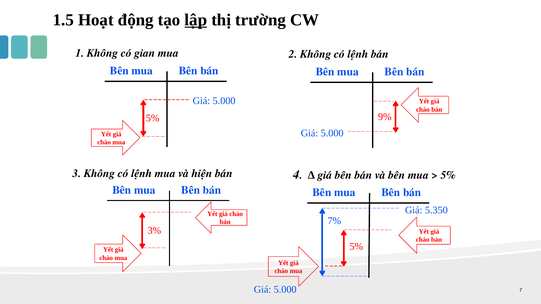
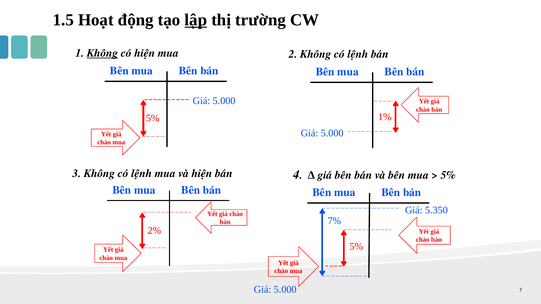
Không underline: none -> present (102, 53)
có gian: gian -> hiện (145, 53)
9%: 9% -> 1% (385, 117)
3%: 3% -> 2% (154, 231)
